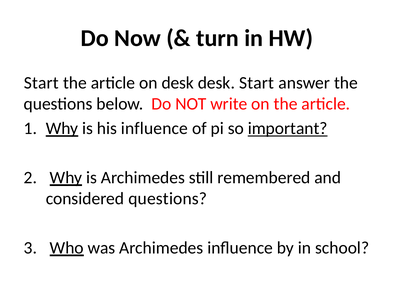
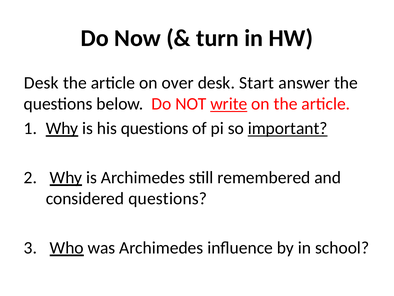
Start: Start -> Desk (41, 83)
on desk: desk -> over (178, 83)
write underline: none -> present (229, 104)
his influence: influence -> questions (155, 128)
